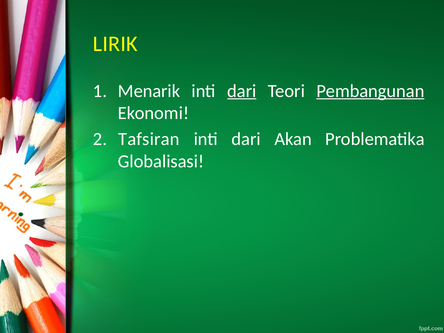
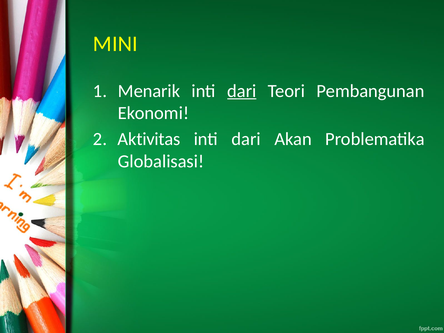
LIRIK: LIRIK -> MINI (115, 44)
Pembangunan underline: present -> none (370, 91)
Tafsiran: Tafsiran -> Aktivitas (149, 139)
